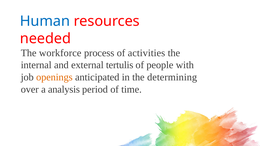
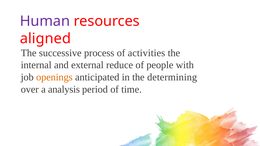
Human colour: blue -> purple (45, 21)
needed: needed -> aligned (45, 39)
workforce: workforce -> successive (60, 53)
tertulis: tertulis -> reduce (120, 65)
